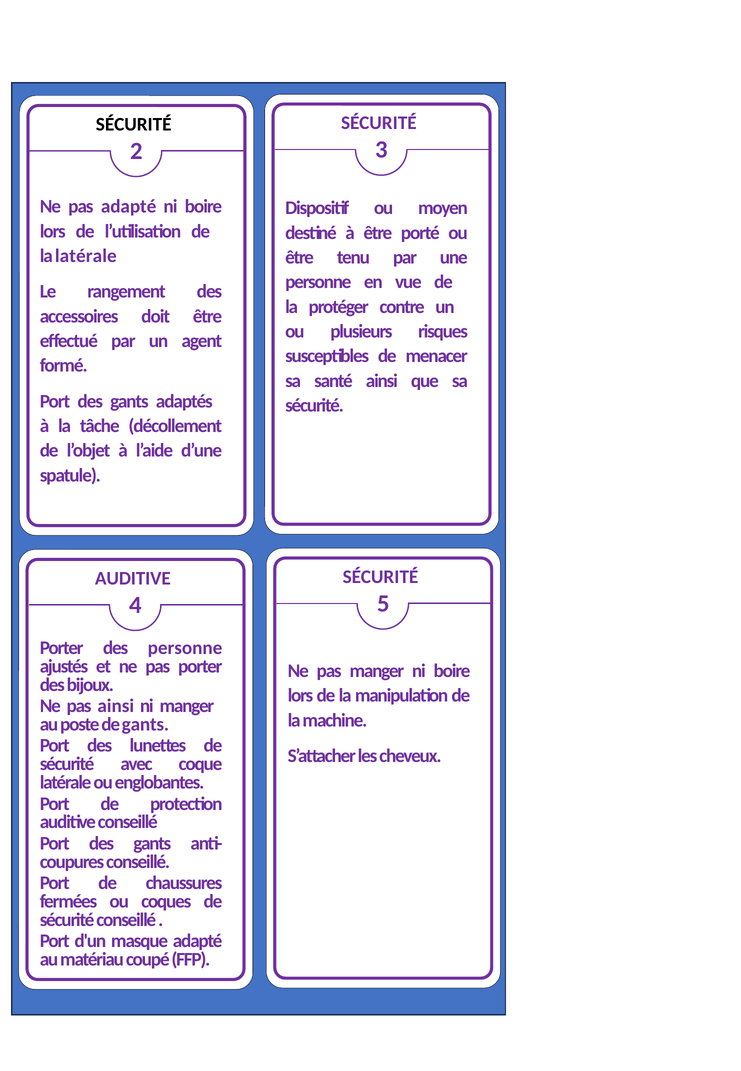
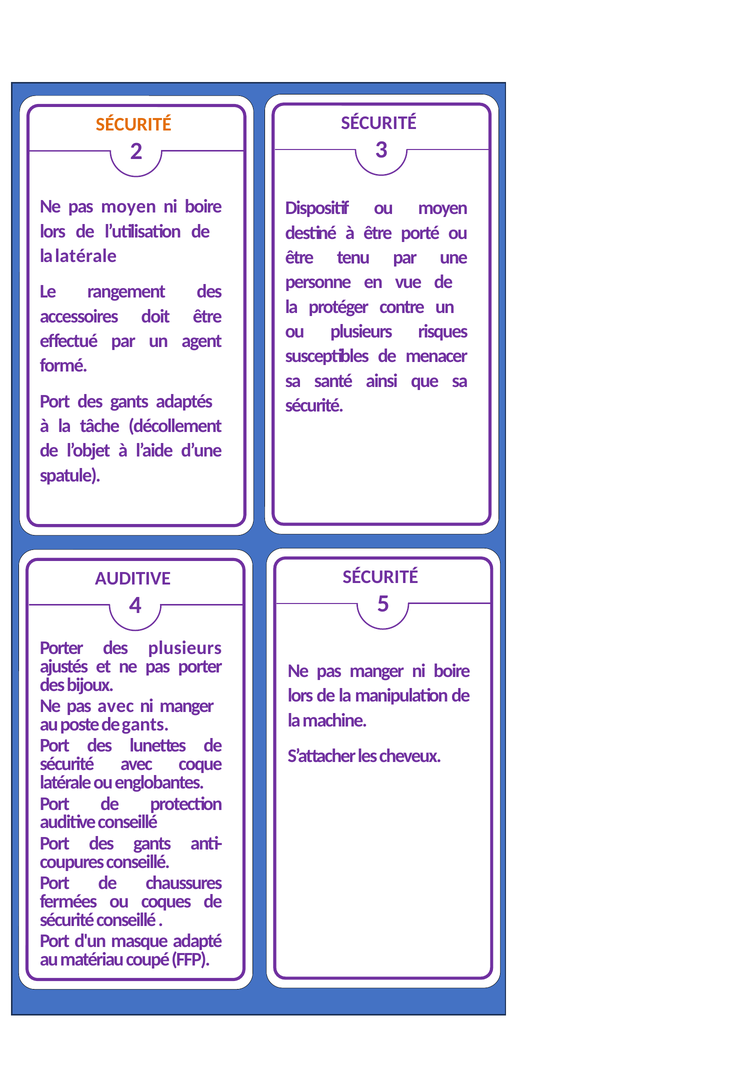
SÉCURITÉ colour: black -> orange (134, 124)
pas adapté: adapté -> moyen (129, 206)
des personne: personne -> plusieurs (185, 647)
pas ainsi: ainsi -> avec (116, 705)
